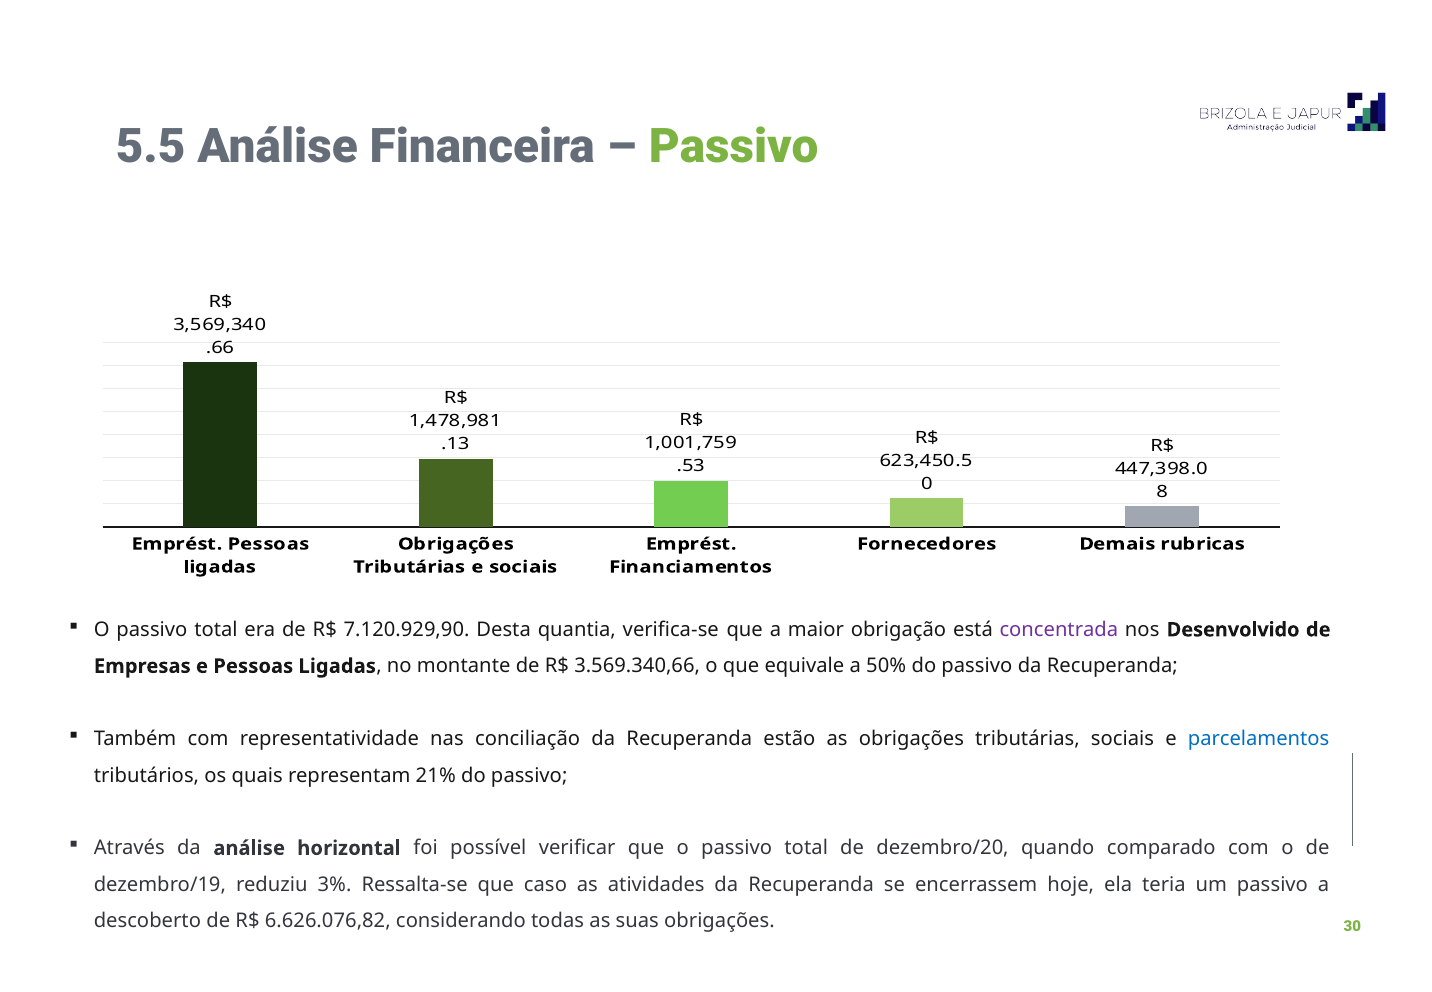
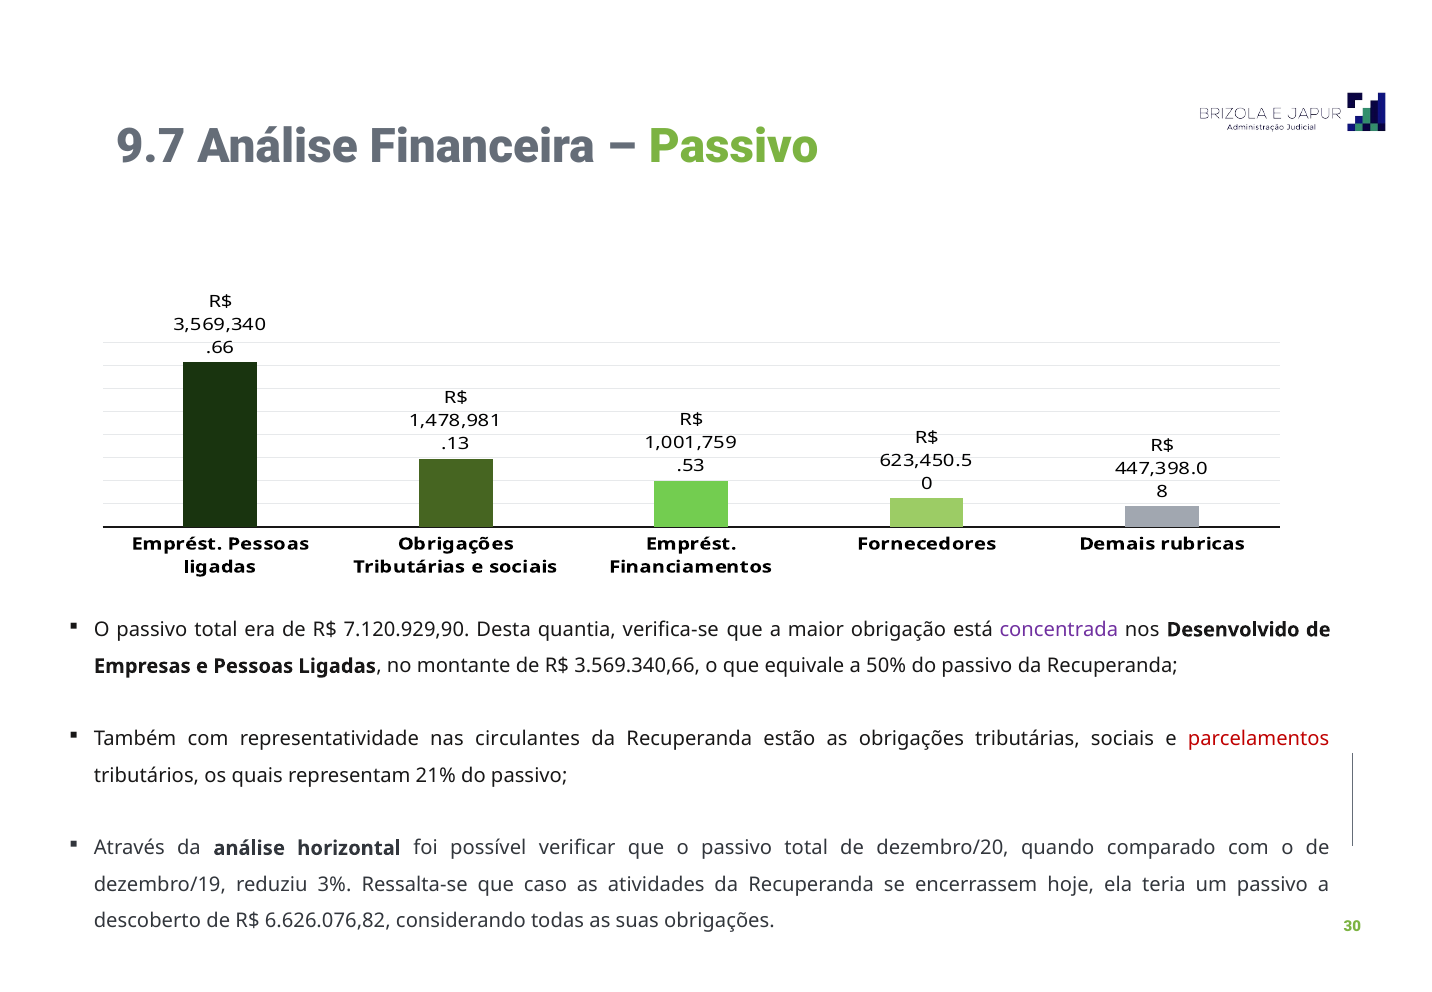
5.5: 5.5 -> 9.7 (151, 146)
conciliação: conciliação -> circulantes (528, 739)
parcelamentos colour: blue -> red (1259, 739)
